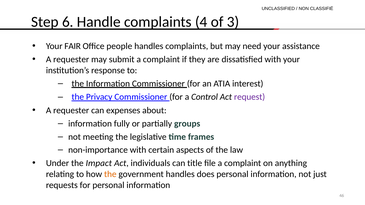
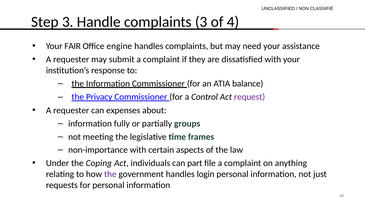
Step 6: 6 -> 3 (68, 22)
complaints 4: 4 -> 3 (201, 22)
3: 3 -> 4 (233, 22)
people: people -> engine (119, 46)
interest: interest -> balance (248, 84)
Impact: Impact -> Coping (99, 163)
title: title -> part (195, 163)
the colour: orange -> purple (110, 174)
does: does -> login (206, 174)
